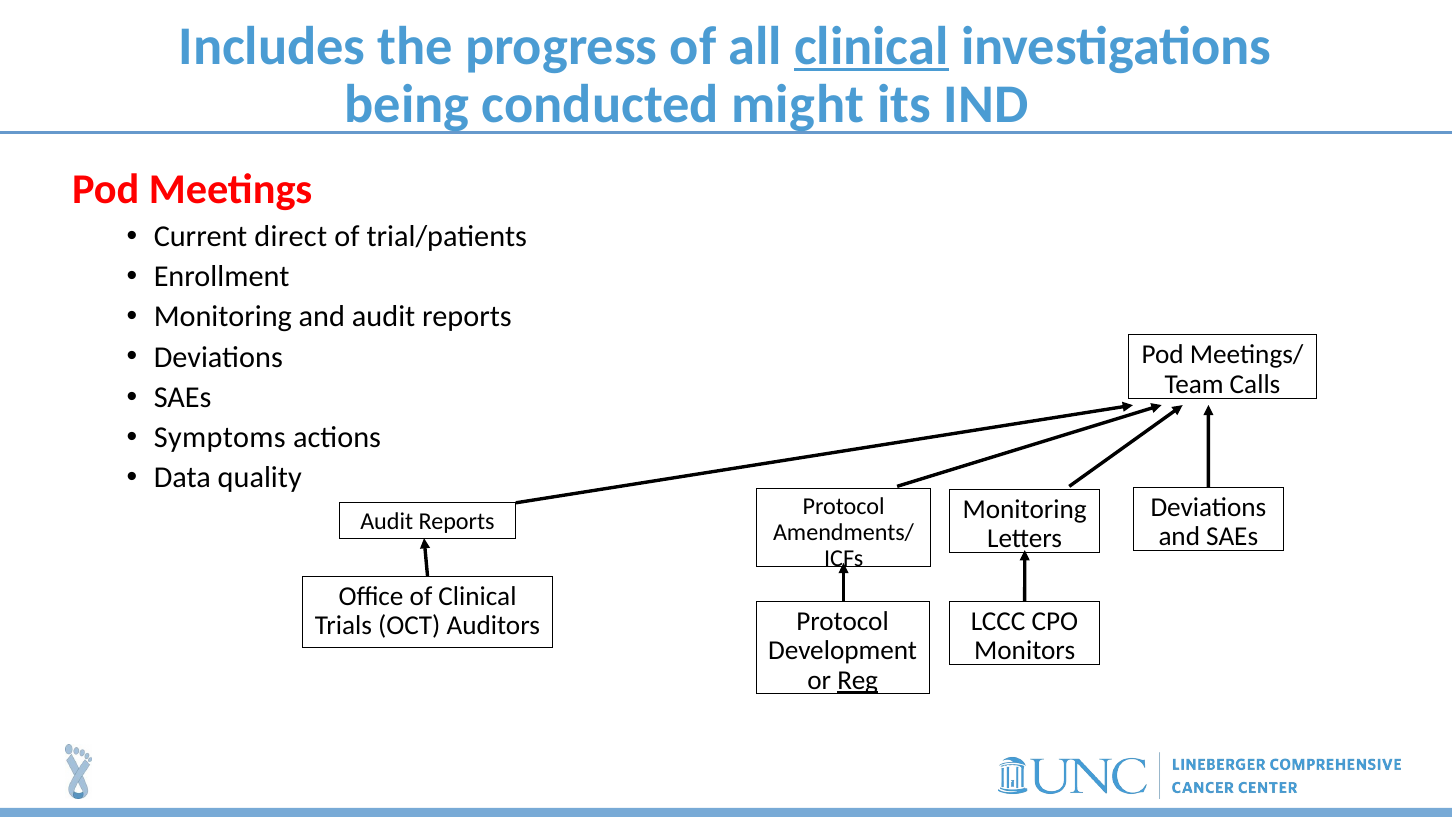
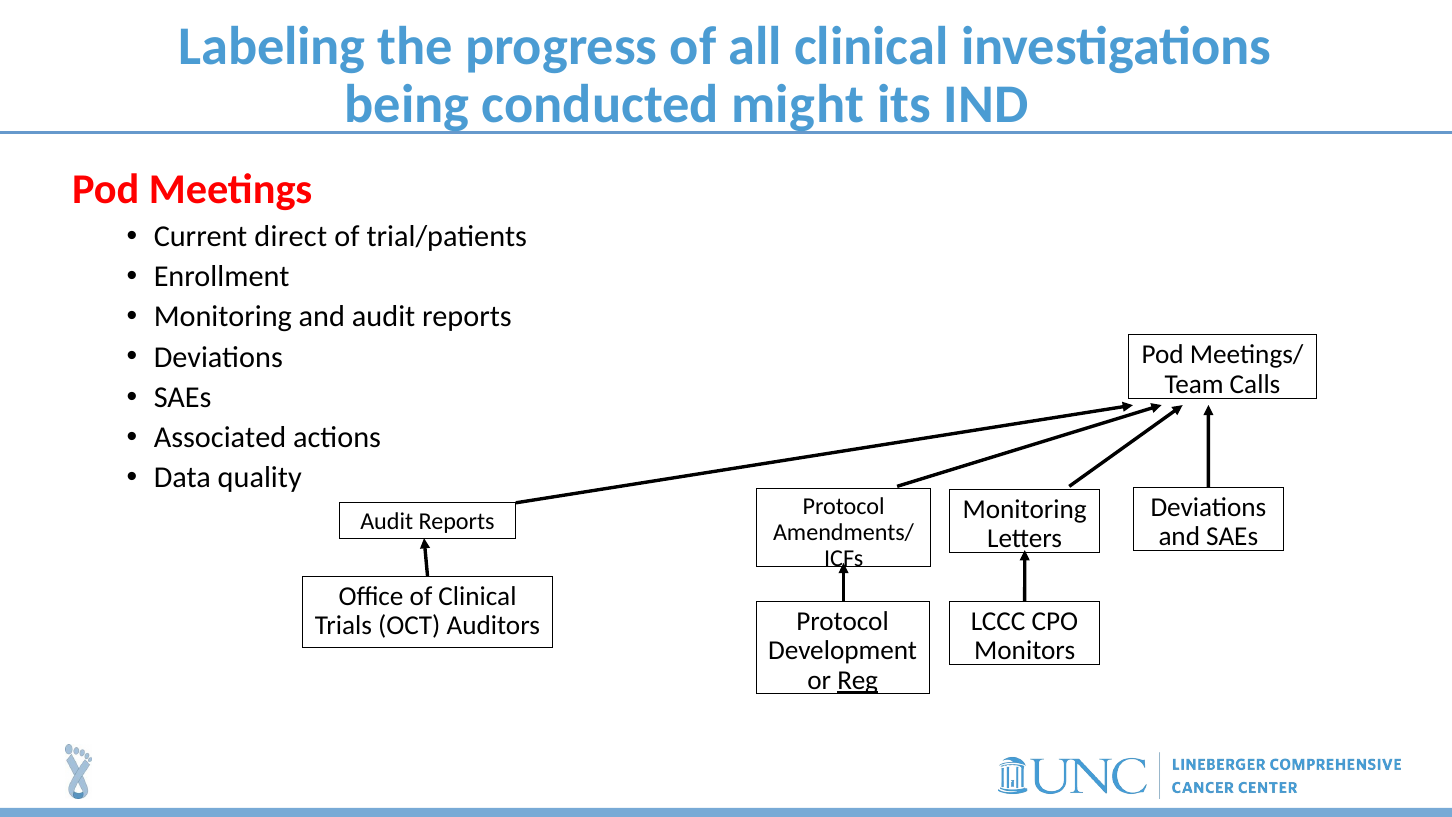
Includes: Includes -> Labeling (272, 46)
clinical underline: present -> none (871, 46)
Symptoms: Symptoms -> Associated (220, 437)
